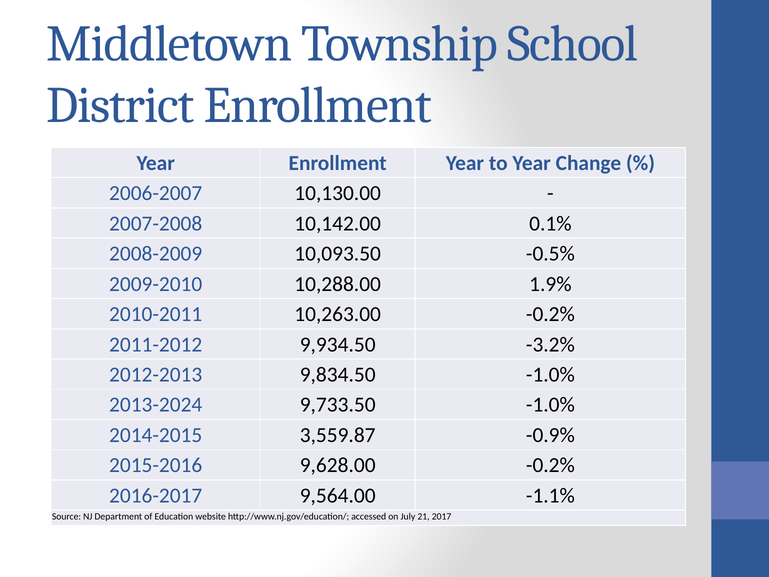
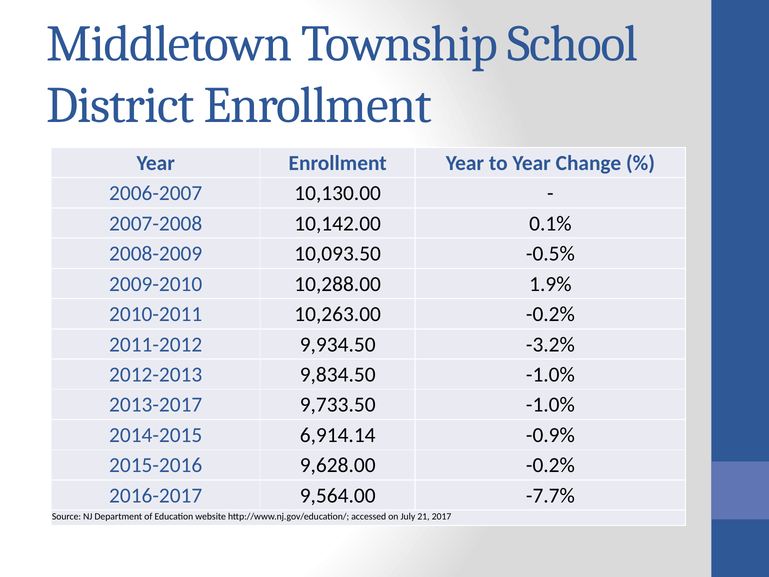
2013-2024: 2013-2024 -> 2013-2017 (156, 405)
3,559.87: 3,559.87 -> 6,914.14 (338, 435)
-1.1%: -1.1% -> -7.7% (550, 495)
